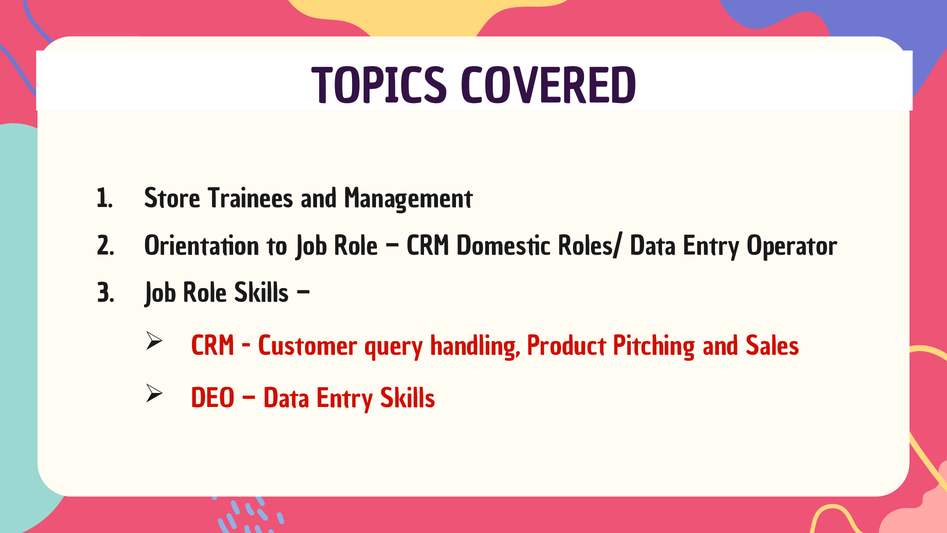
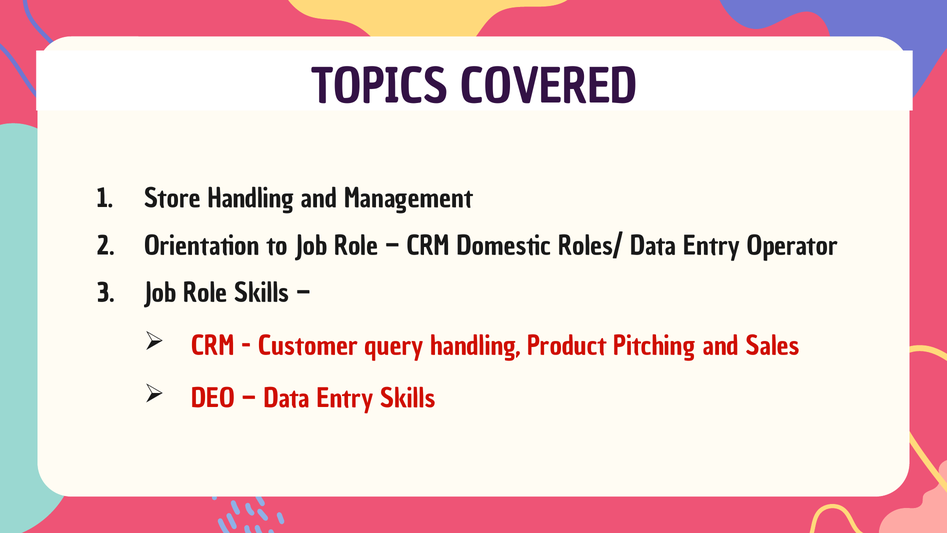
Store Trainees: Trainees -> Handling (251, 198)
